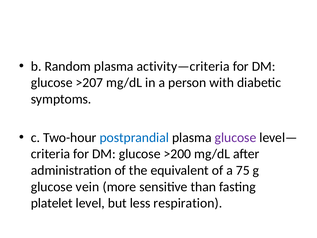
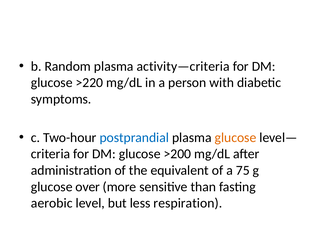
>207: >207 -> >220 (89, 83)
glucose colour: purple -> orange (235, 137)
vein: vein -> over (88, 187)
platelet: platelet -> aerobic (52, 203)
